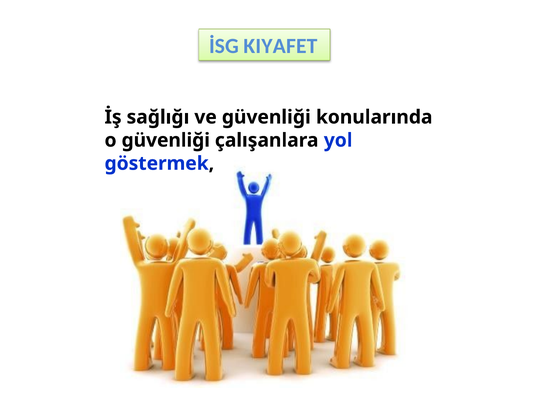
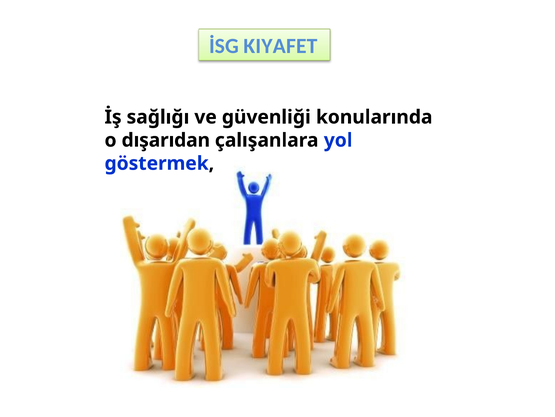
o güvenliği: güvenliği -> dışarıdan (166, 140)
